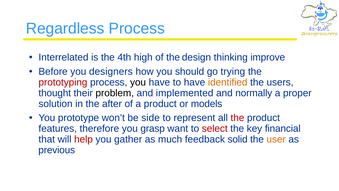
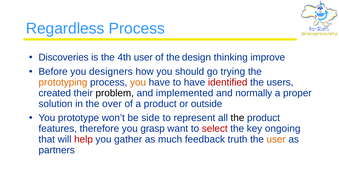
Interrelated: Interrelated -> Discoveries (64, 57)
4th high: high -> user (143, 57)
prototyping colour: red -> orange (63, 82)
you colour: black -> orange (138, 82)
identified colour: orange -> red (228, 82)
thought: thought -> created (55, 93)
after: after -> over (112, 104)
models: models -> outside (207, 104)
the colour: red -> black (237, 118)
financial: financial -> ongoing (283, 128)
solid: solid -> truth (238, 139)
previous: previous -> partners (57, 150)
